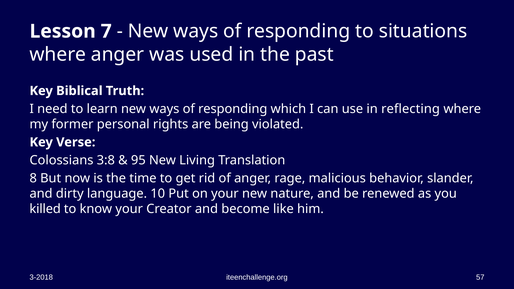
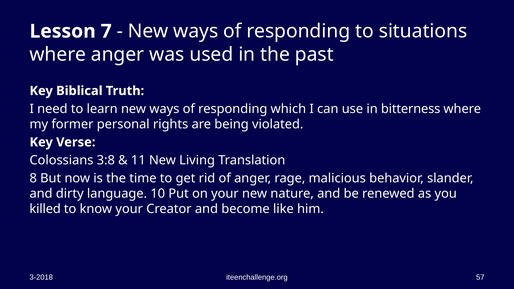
reflecting: reflecting -> bitterness (411, 109)
95: 95 -> 11 (138, 160)
